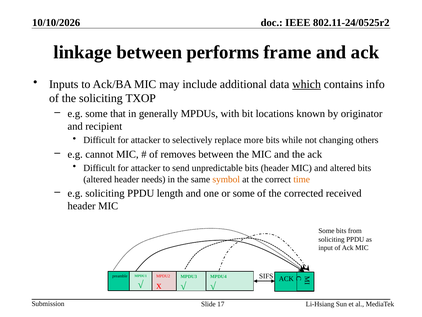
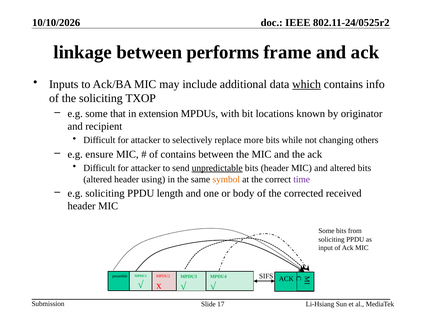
generally: generally -> extension (159, 113)
cannot: cannot -> ensure (99, 154)
of removes: removes -> contains (178, 154)
unpredictable underline: none -> present (217, 168)
needs: needs -> using (153, 179)
time colour: orange -> purple (302, 179)
or some: some -> body (244, 193)
